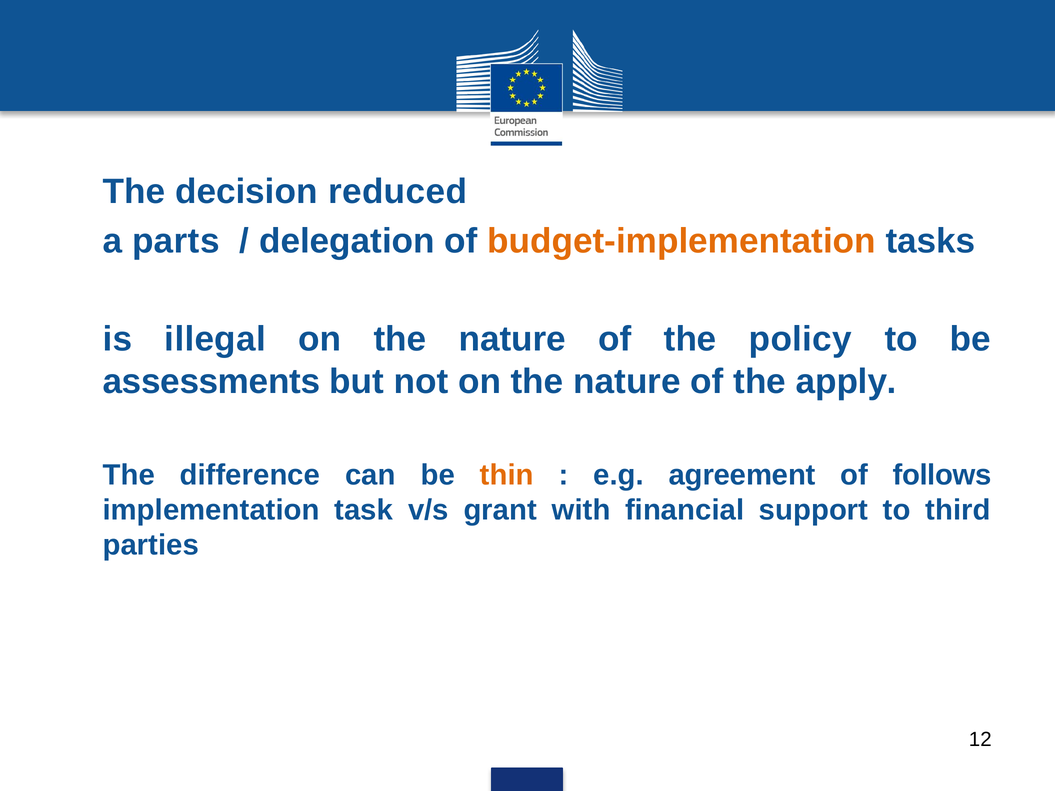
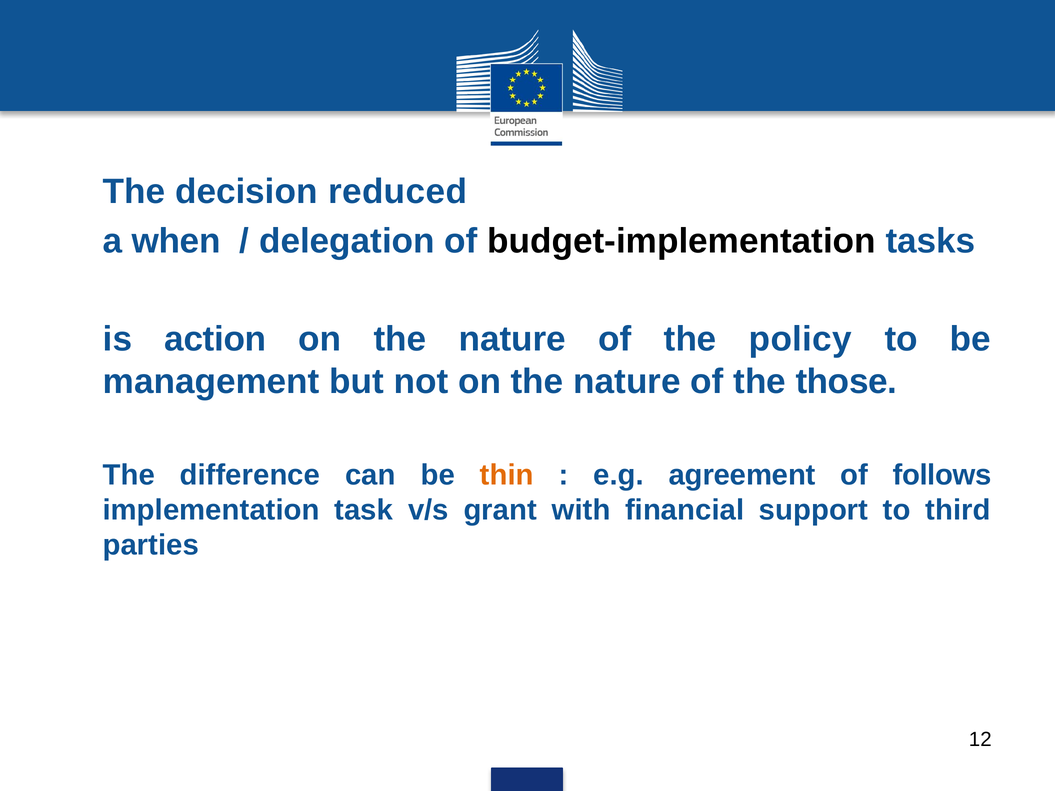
parts: parts -> when (176, 241)
budget-implementation colour: orange -> black (682, 241)
illegal: illegal -> action (215, 339)
assessments: assessments -> management (211, 382)
apply: apply -> those (846, 382)
